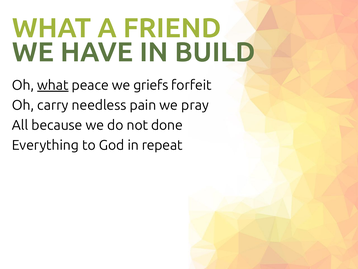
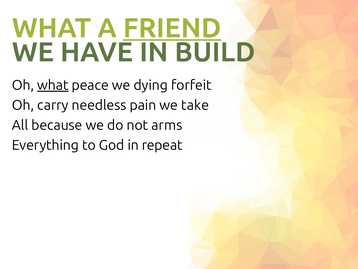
FRIEND underline: none -> present (172, 28)
griefs: griefs -> dying (151, 85)
pray: pray -> take (195, 105)
done: done -> arms (167, 125)
